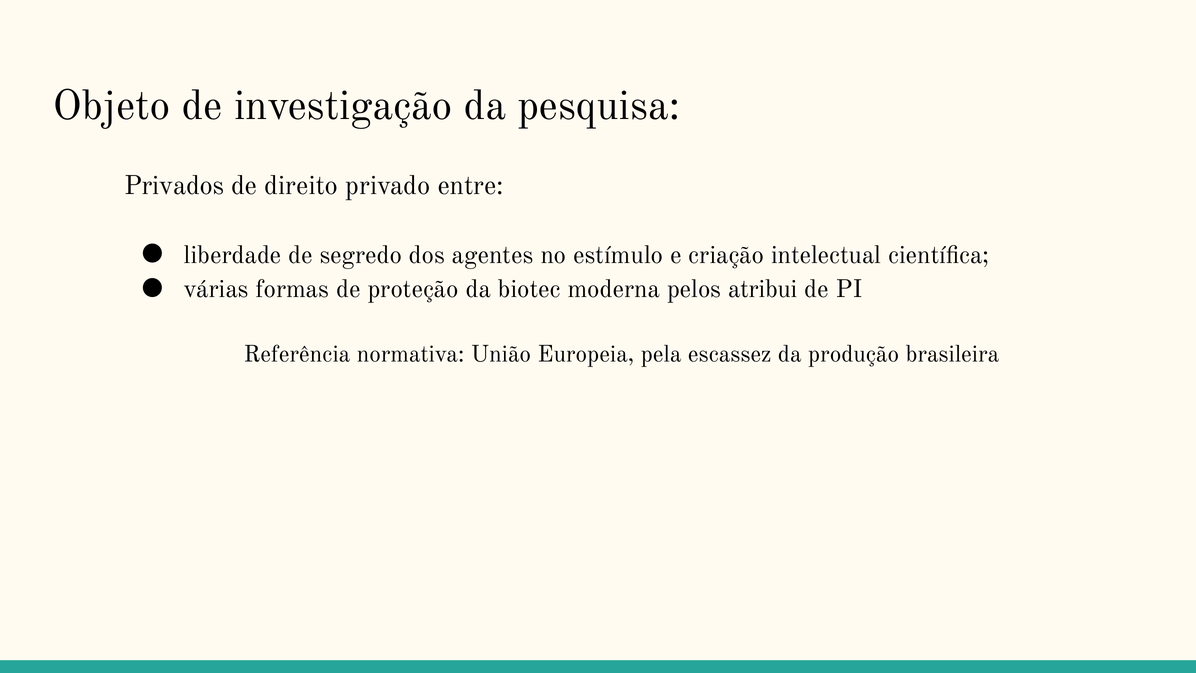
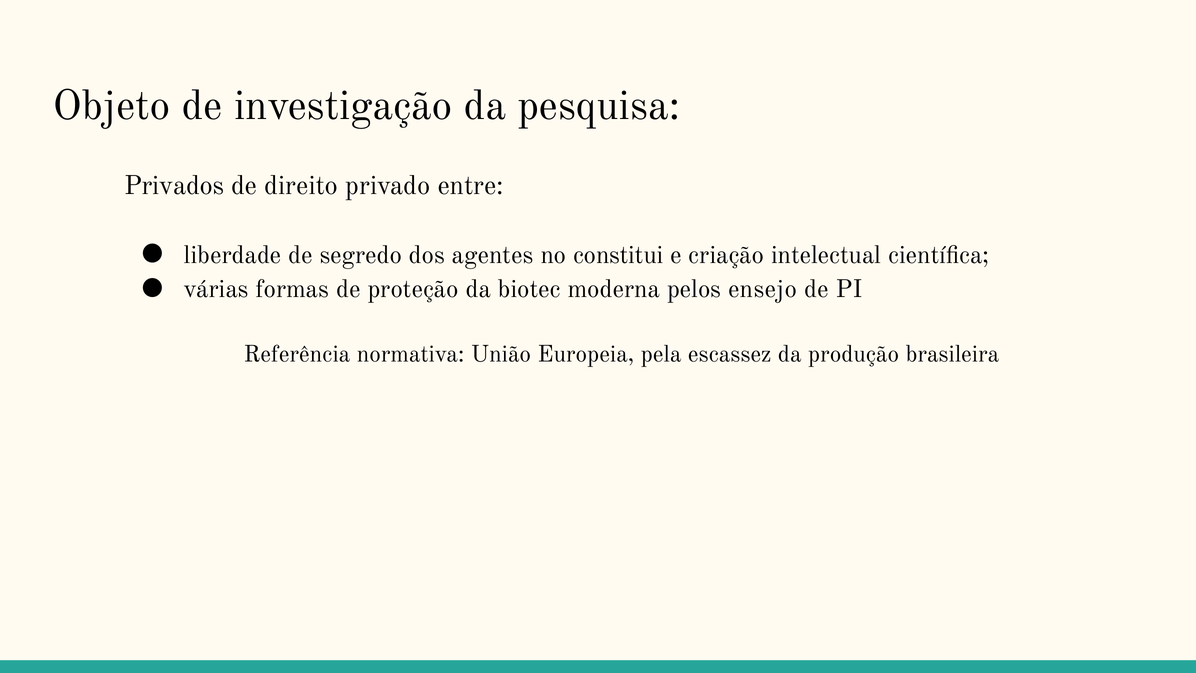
estímulo: estímulo -> constitui (618, 255)
atribui: atribui -> ensejo (763, 289)
